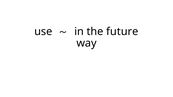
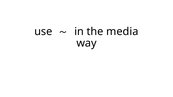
future: future -> media (122, 32)
